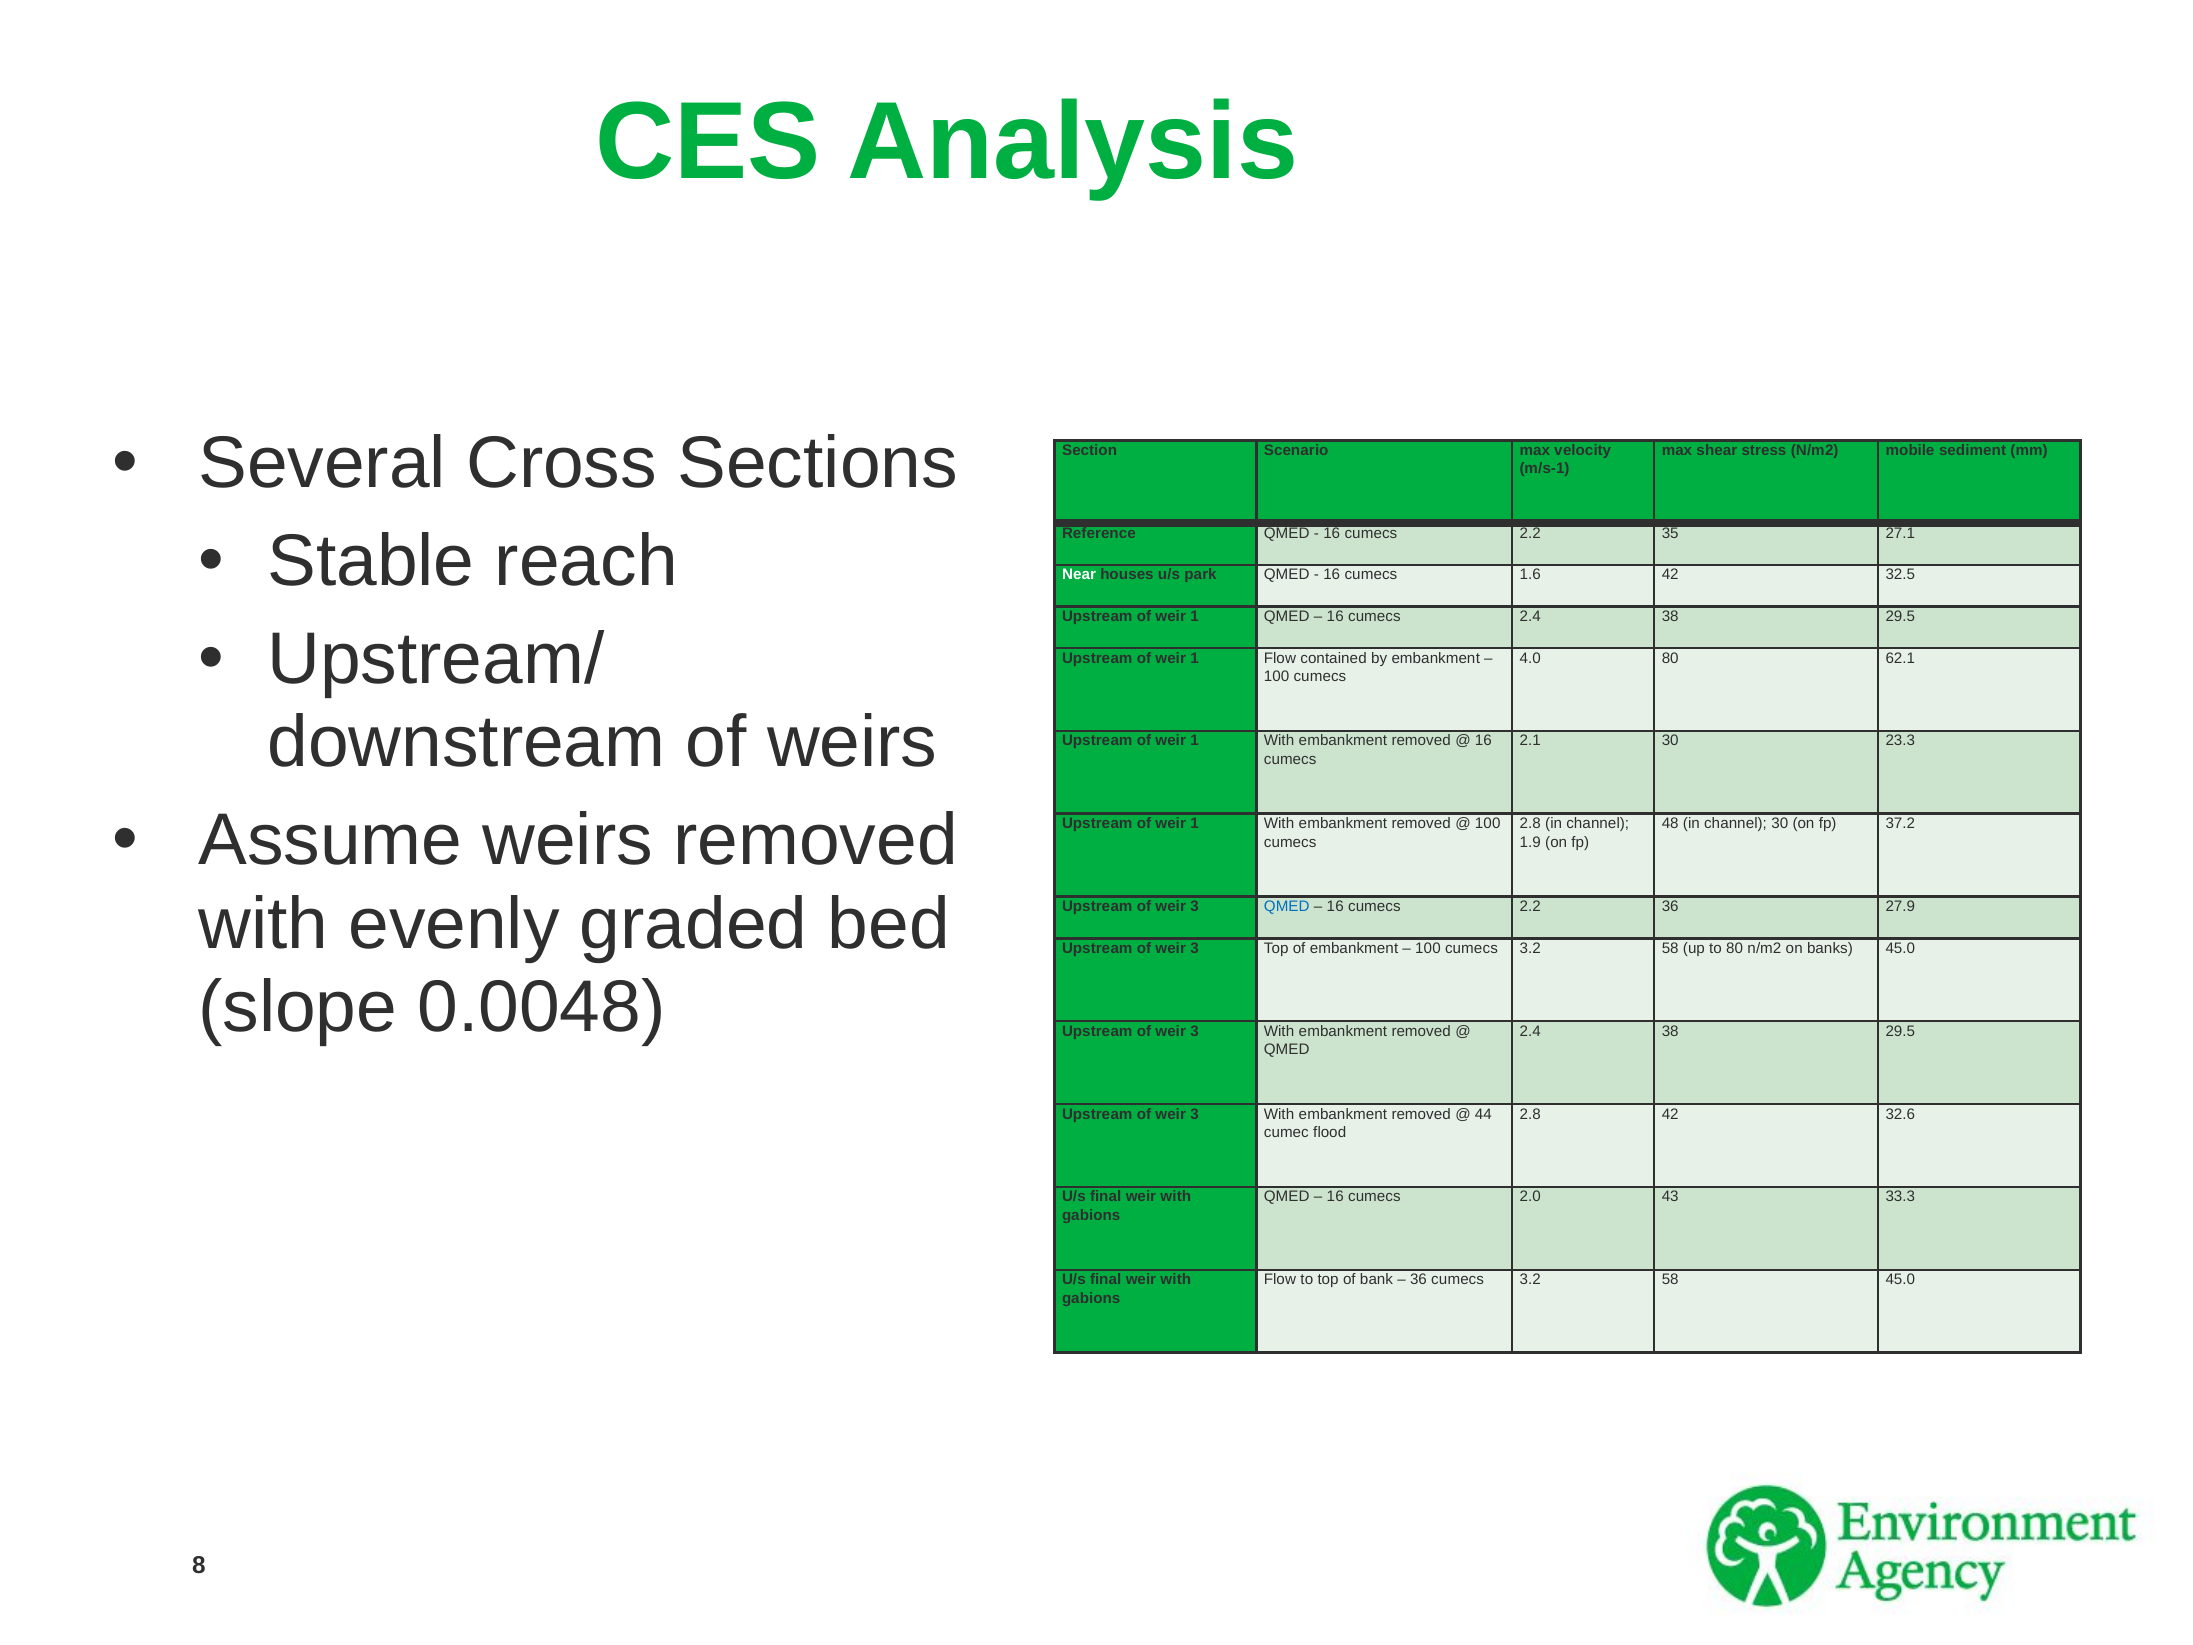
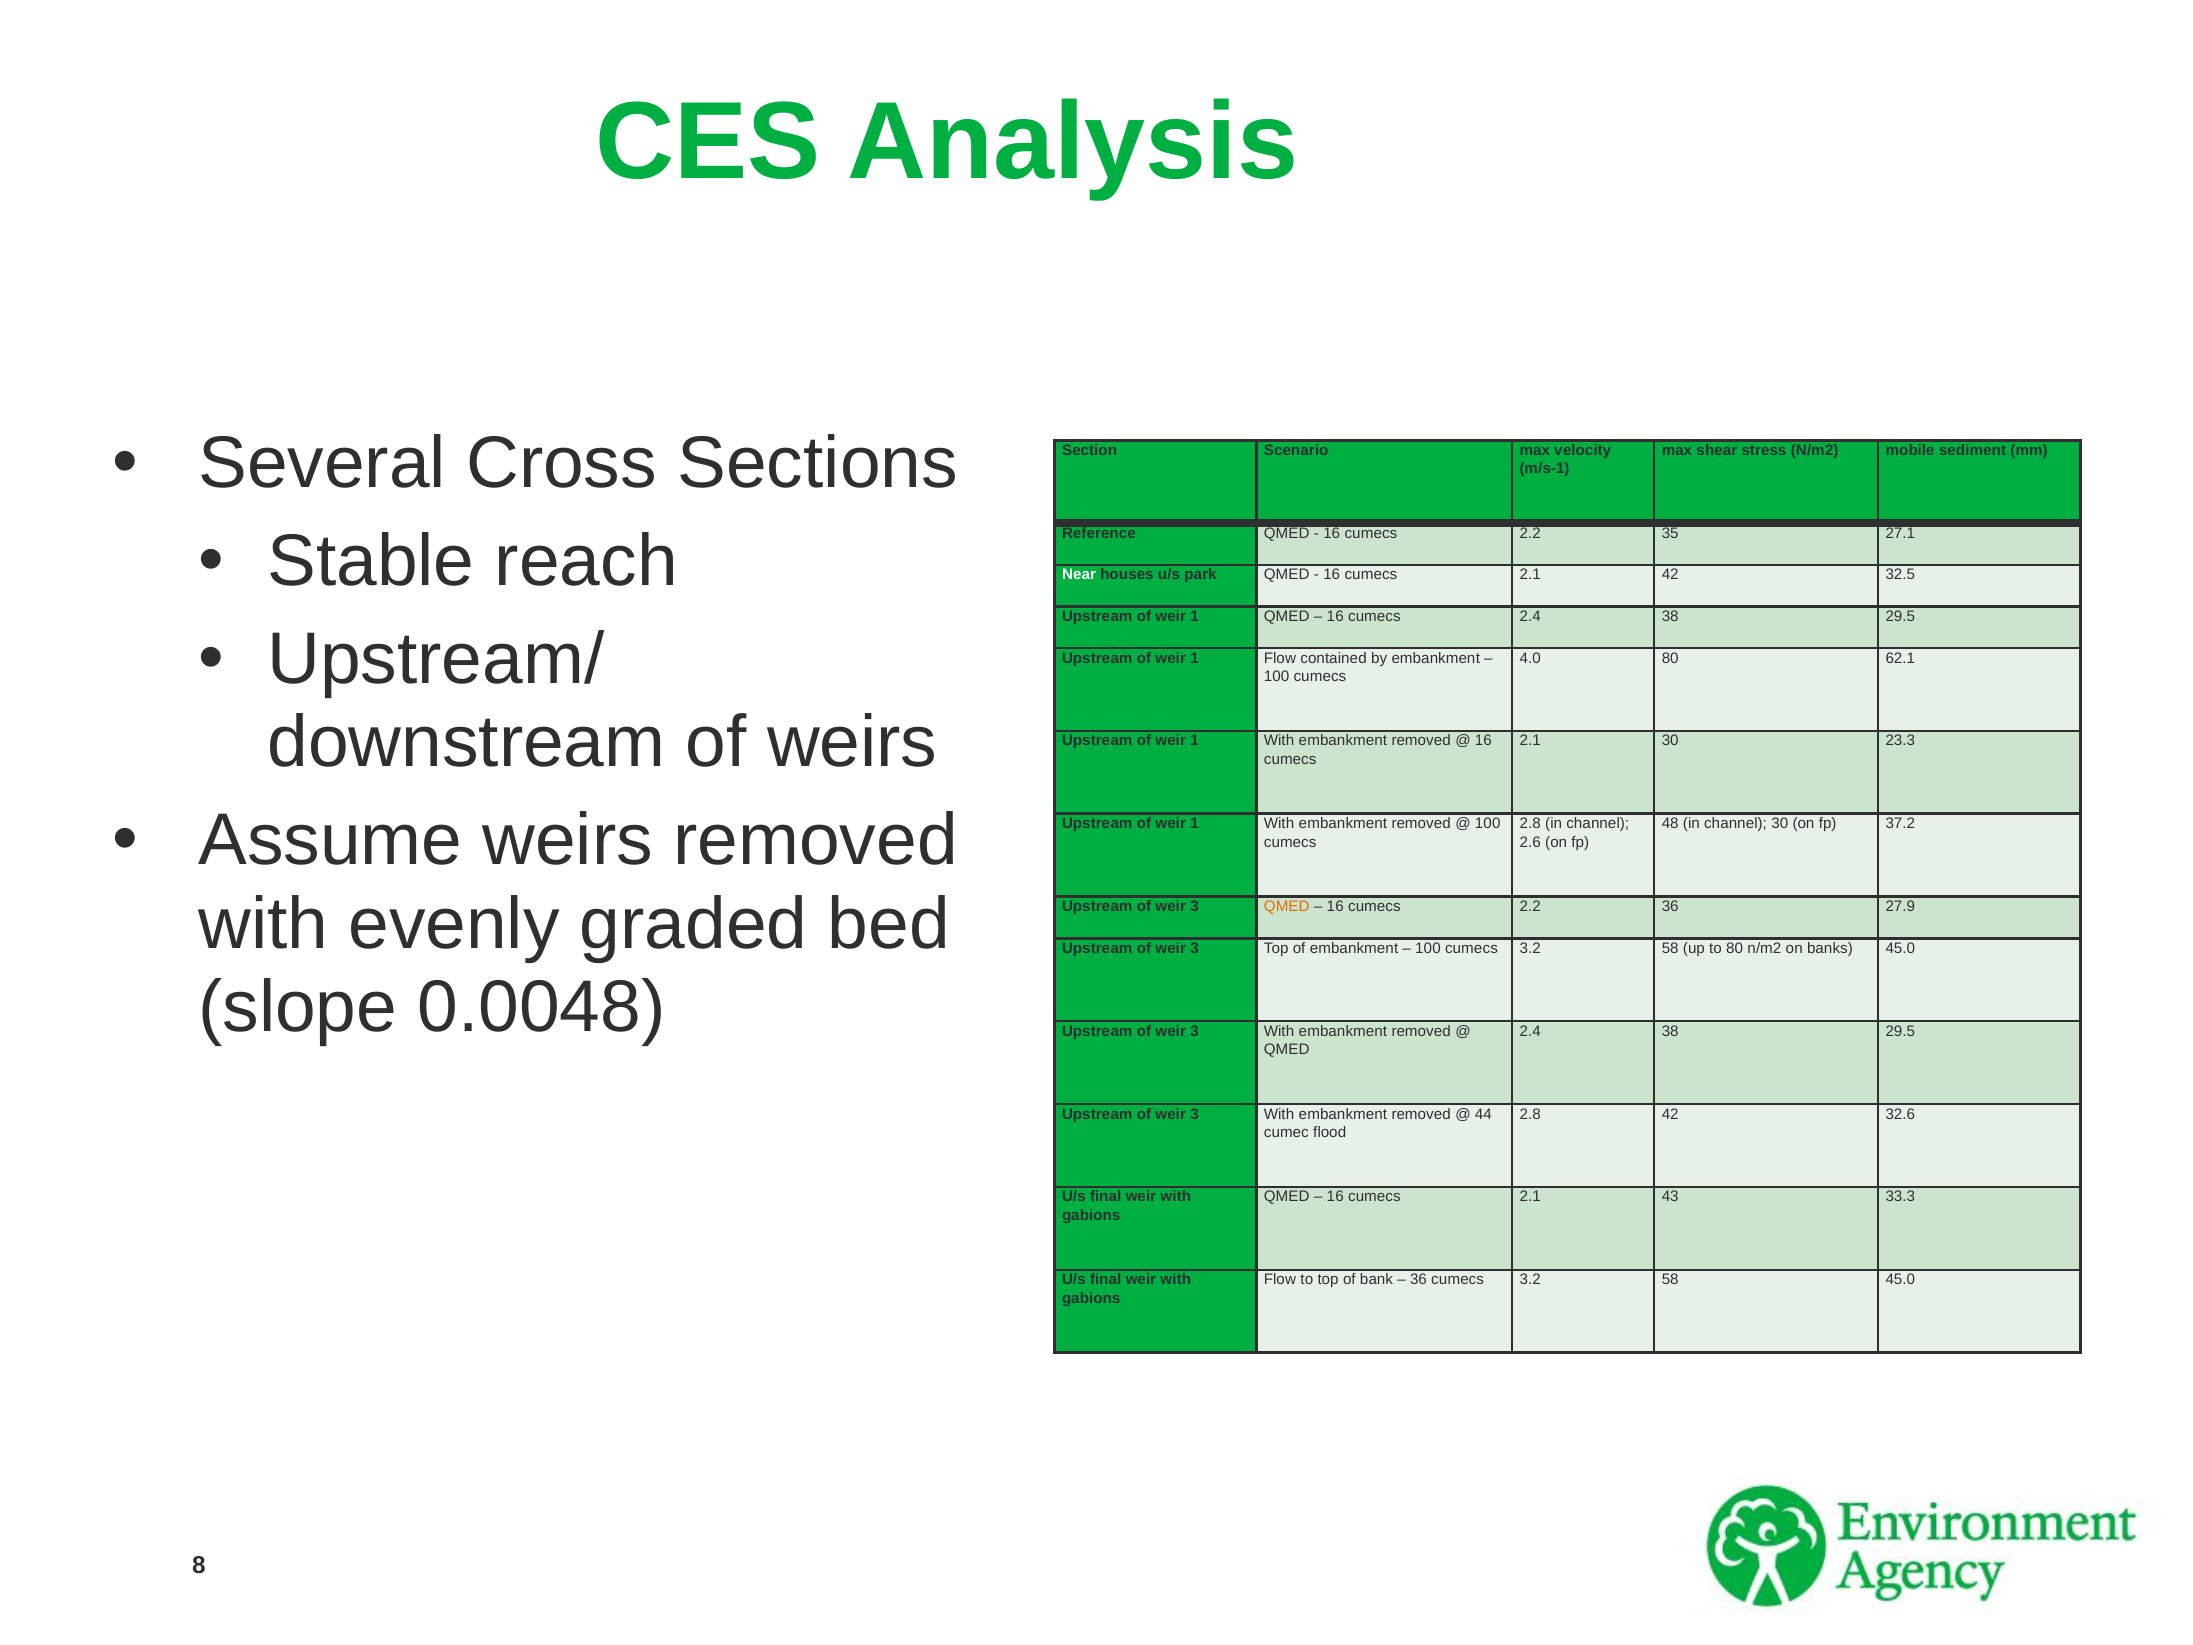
1.6: 1.6 -> 2.1 (1530, 575)
1.9: 1.9 -> 2.6 (1530, 842)
QMED colour: blue -> orange (1287, 907)
2.0: 2.0 -> 2.1 (1530, 1197)
